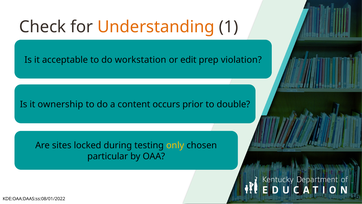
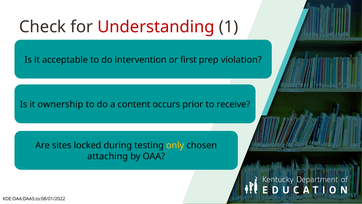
Understanding colour: orange -> red (156, 27)
workstation: workstation -> intervention (141, 60)
edit: edit -> first (188, 60)
double: double -> receive (233, 104)
particular: particular -> attaching (108, 156)
